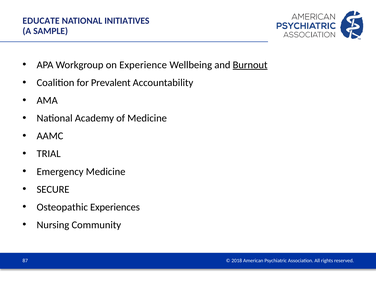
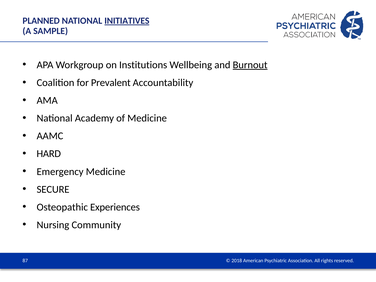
EDUCATE: EDUCATE -> PLANNED (41, 21)
INITIATIVES underline: none -> present (127, 21)
Experience: Experience -> Institutions (143, 65)
TRIAL: TRIAL -> HARD (49, 154)
